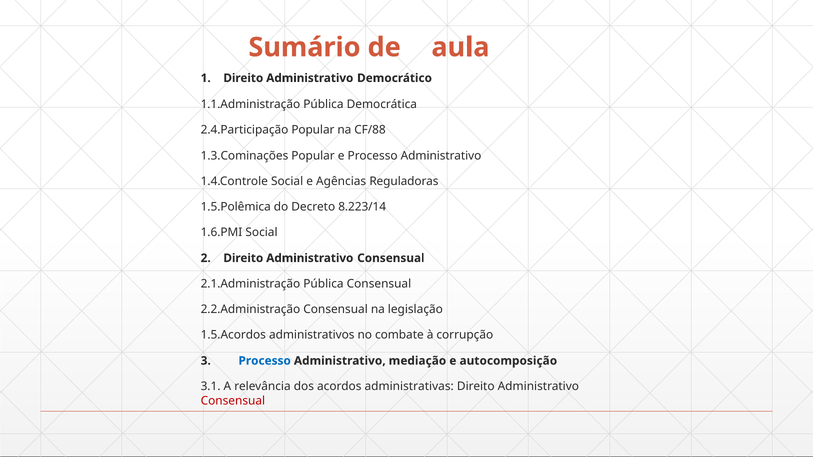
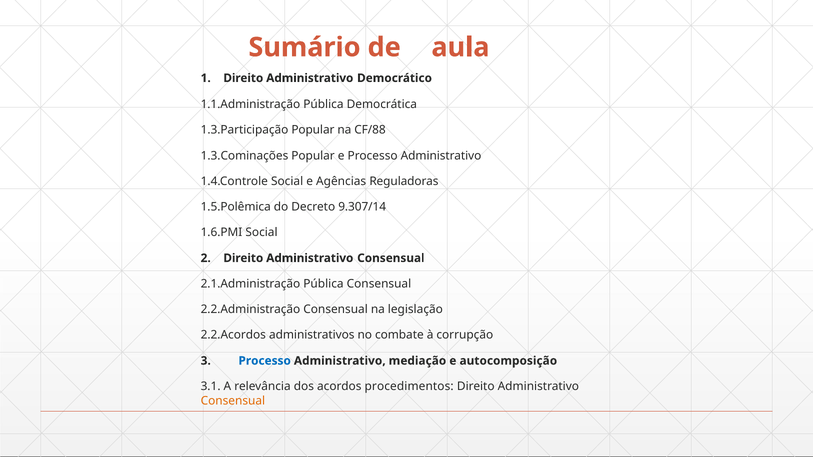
2.4.Participação: 2.4.Participação -> 1.3.Participação (245, 130)
8.223/14: 8.223/14 -> 9.307/14 (362, 207)
1.5.Acordos: 1.5.Acordos -> 2.2.Acordos (233, 335)
administrativas: administrativas -> procedimentos (409, 387)
Consensual colour: red -> orange (233, 401)
